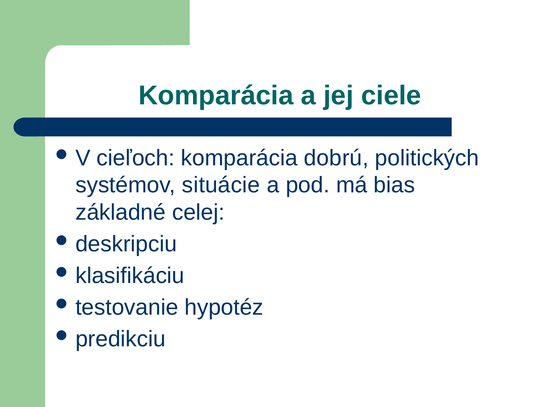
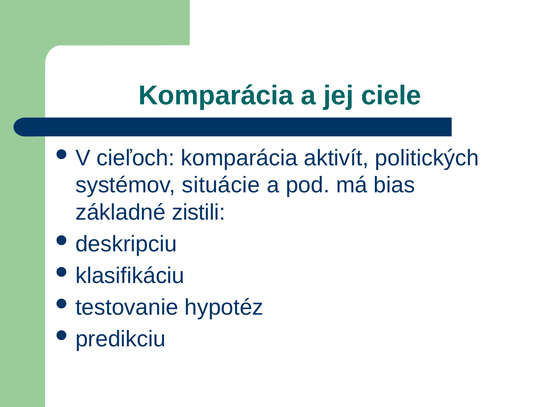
dobrú: dobrú -> aktivít (336, 158)
celej: celej -> zistili (198, 212)
